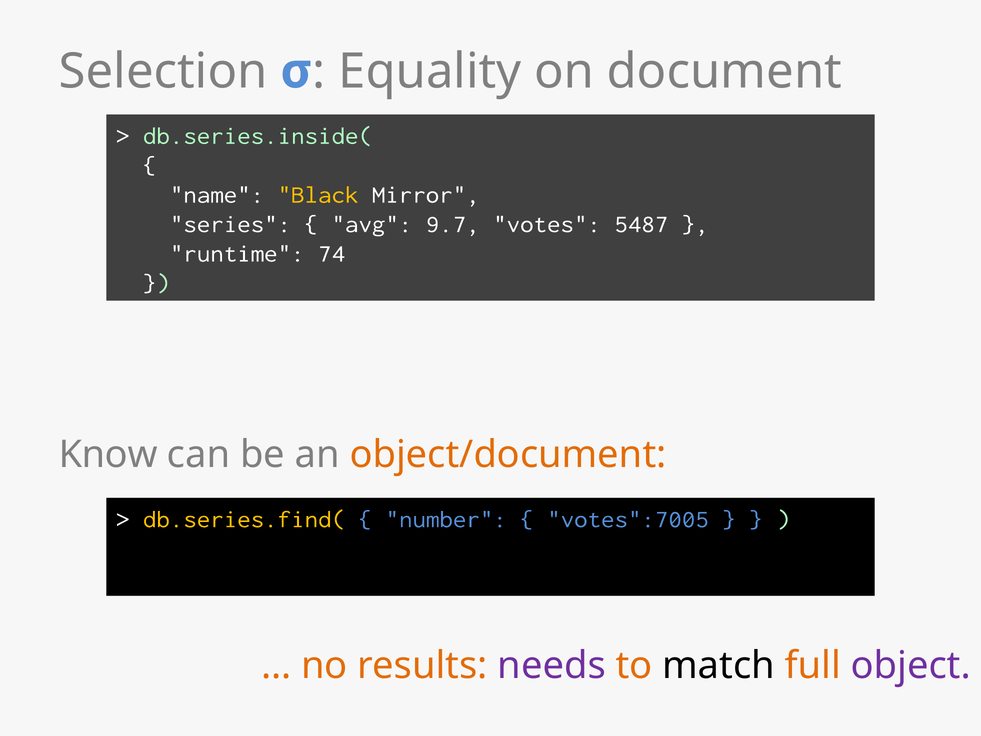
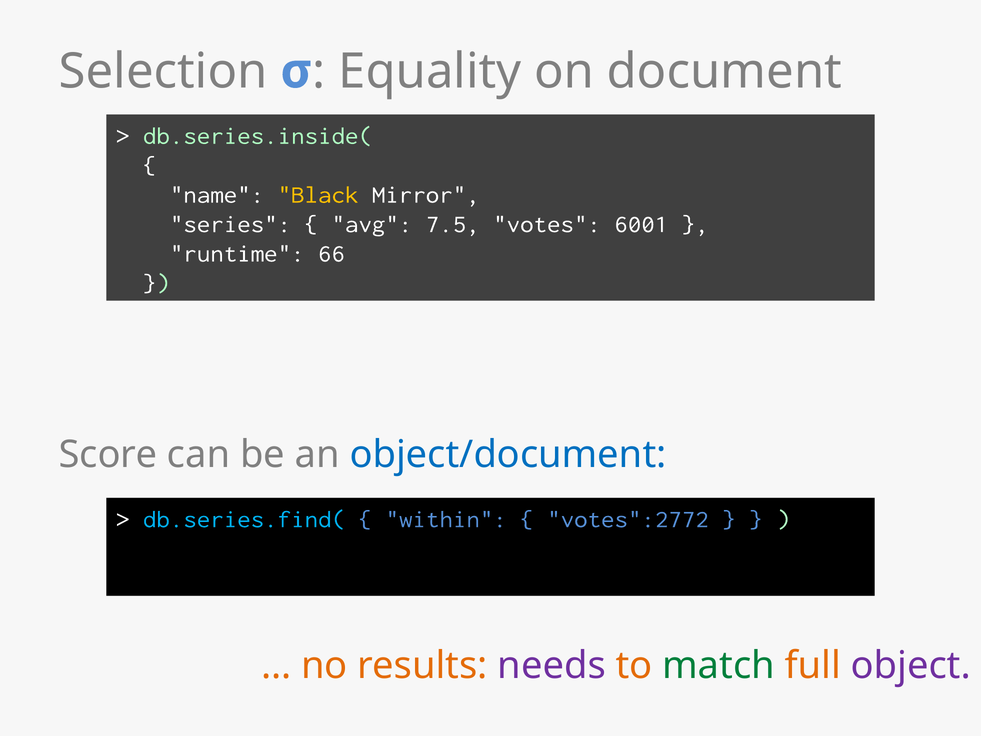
9.7: 9.7 -> 7.5 (453, 224)
5487: 5487 -> 6001 (641, 224)
74: 74 -> 66 (332, 253)
Know: Know -> Score (108, 455)
object/document colour: orange -> blue (508, 455)
db.series.find( colour: yellow -> light blue (244, 519)
number: number -> within (446, 519)
votes":7005: votes":7005 -> votes":2772 (628, 519)
match colour: black -> green (719, 666)
